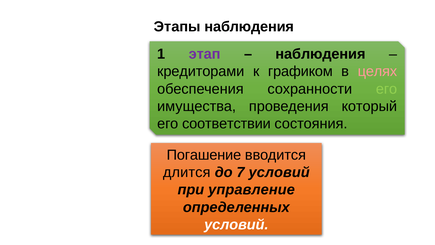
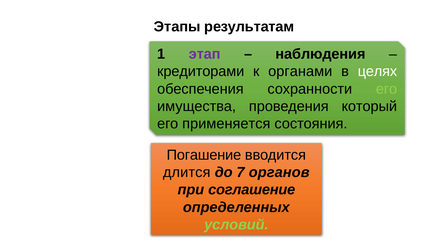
Этапы наблюдения: наблюдения -> результатам (249, 27)
графиком: графиком -> органами (300, 71)
целях colour: pink -> white (377, 71)
соответствии: соответствии -> применяется (226, 124)
7 условий: условий -> органов (279, 172)
управление: управление -> соглашение (252, 190)
условий colour: white -> light green (236, 224)
